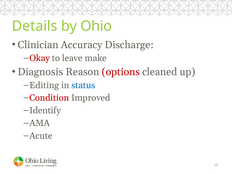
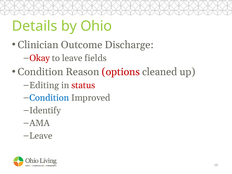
Accuracy: Accuracy -> Outcome (82, 45)
make: make -> fields (96, 58)
Diagnosis: Diagnosis -> Condition (41, 72)
status colour: blue -> red (83, 85)
Condition colour: red -> blue (49, 98)
Acute: Acute -> Leave (41, 136)
